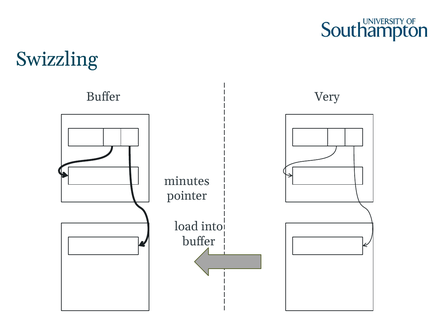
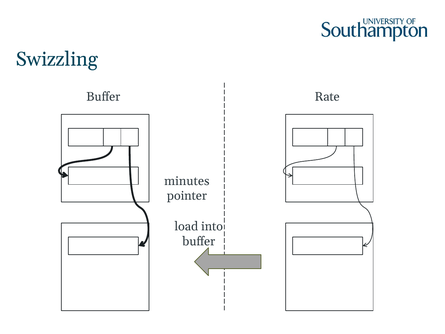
Very: Very -> Rate (327, 97)
